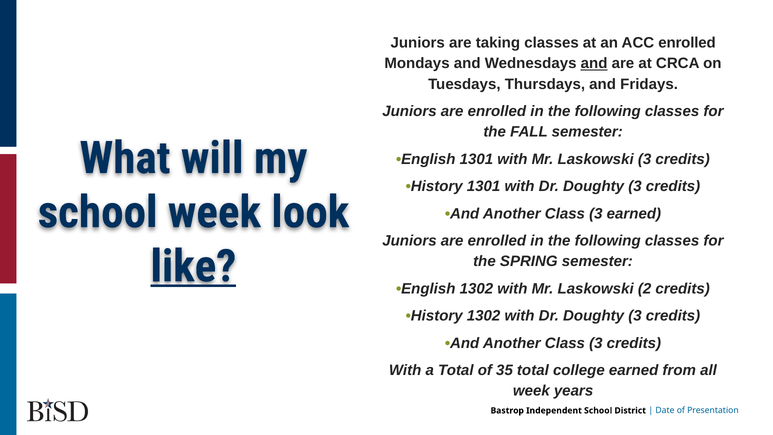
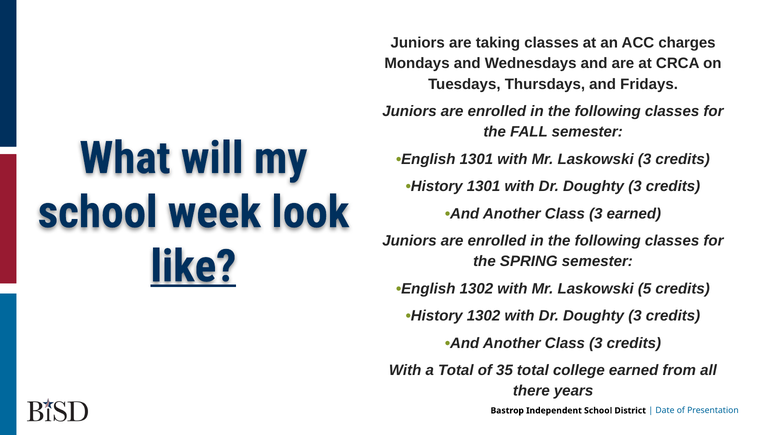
ACC enrolled: enrolled -> charges (687, 43)
and underline: present -> none (594, 63)
2: 2 -> 5 (645, 289)
week: week -> there (531, 391)
